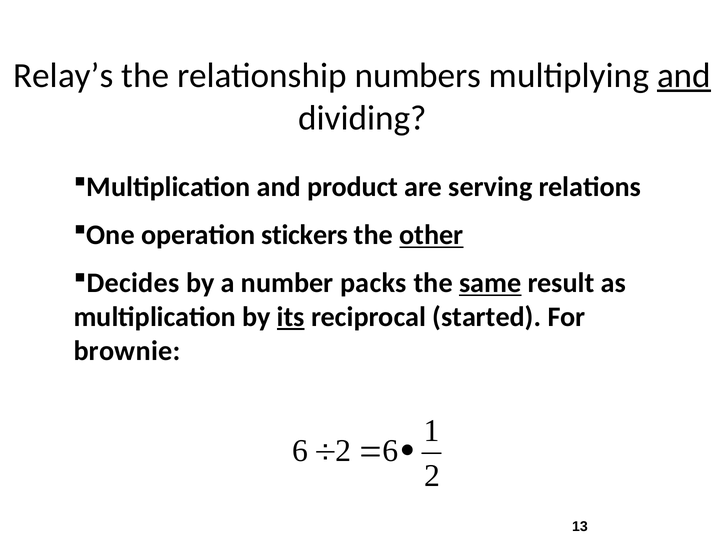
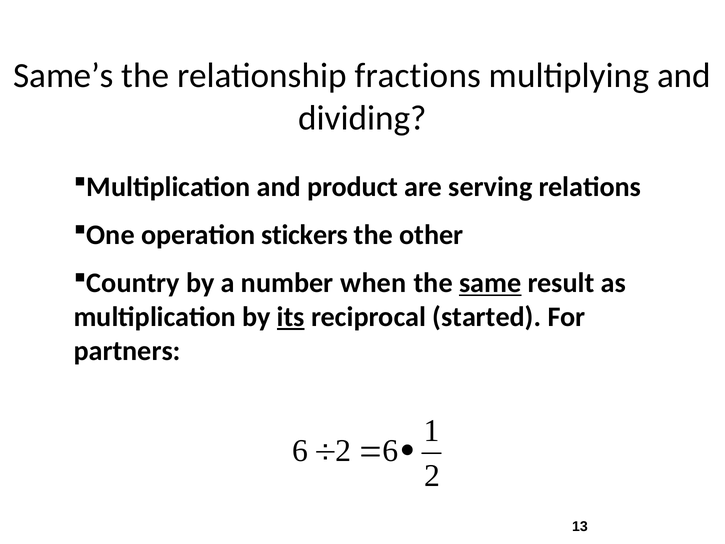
Relay’s: Relay’s -> Same’s (63, 76)
numbers: numbers -> fractions (418, 76)
and underline: present -> none (684, 76)
other underline: present -> none (431, 235)
Decides: Decides -> Country (133, 283)
packs: packs -> when (373, 283)
brownie: brownie -> partners (127, 351)
